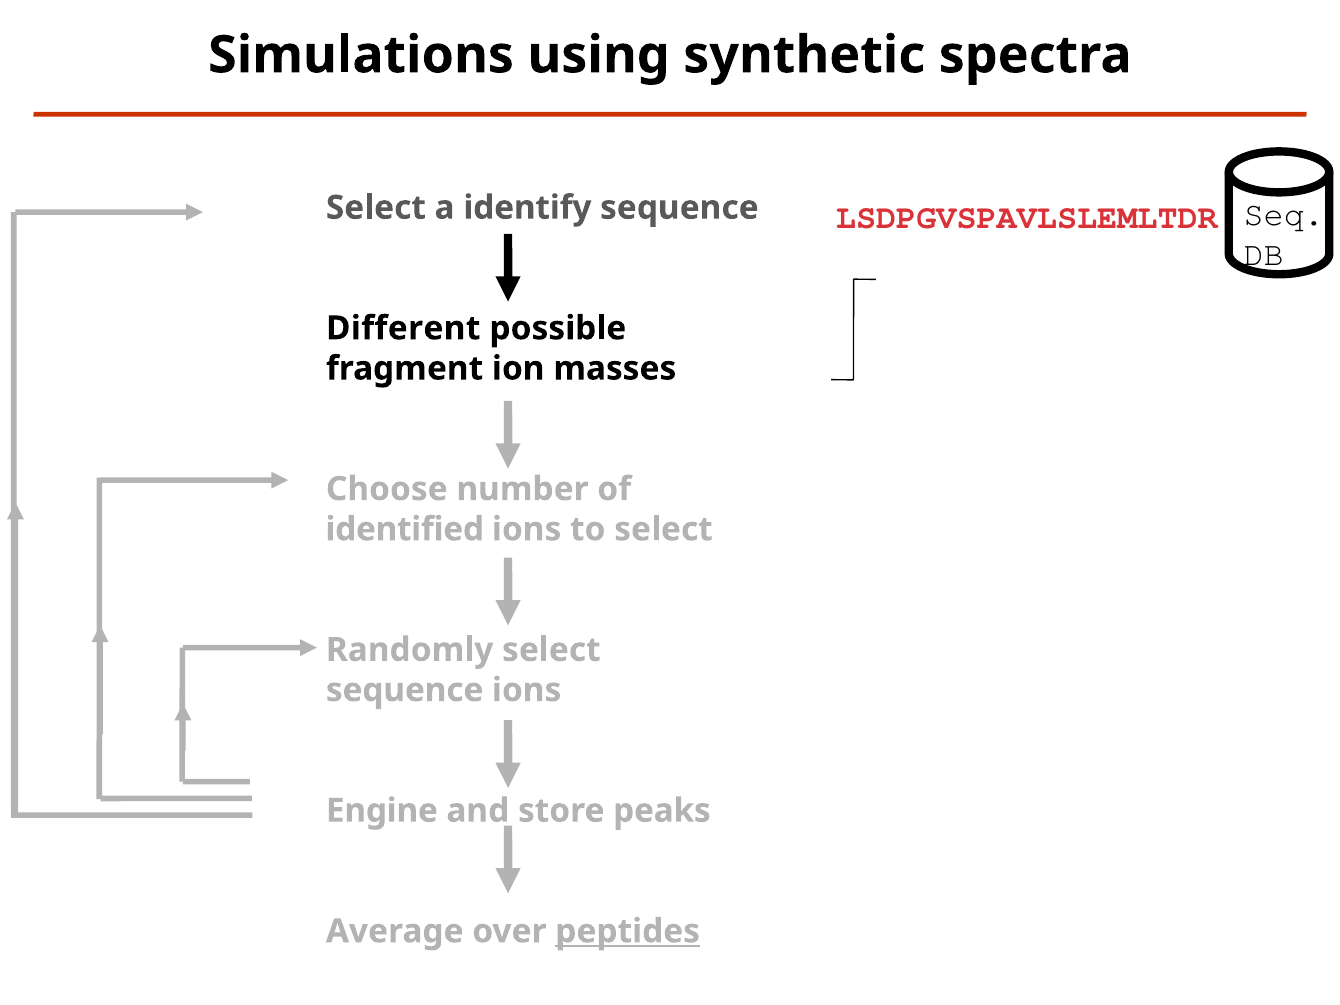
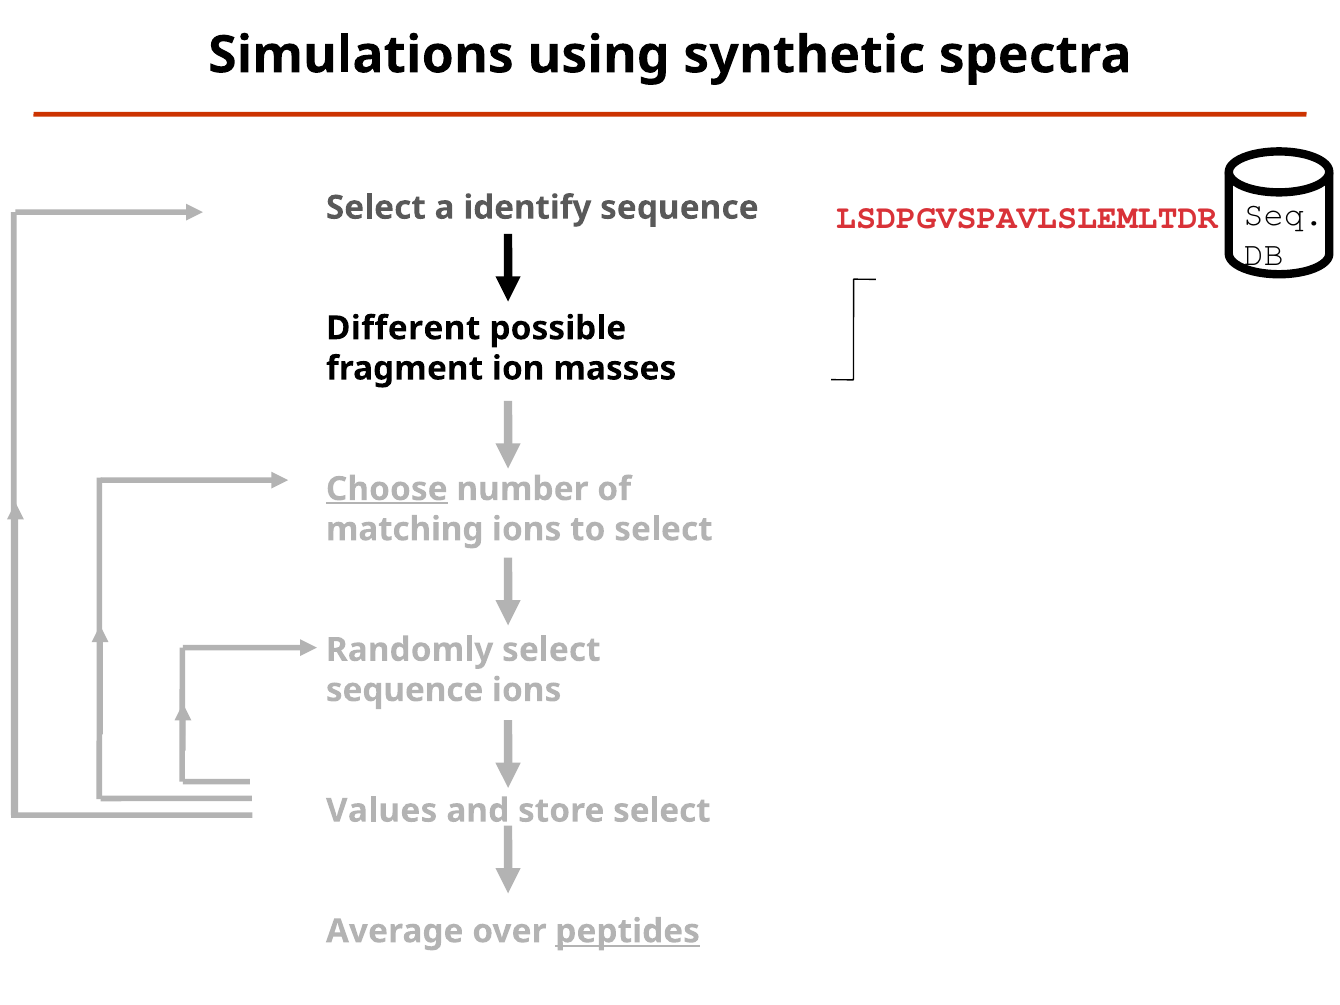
Choose underline: none -> present (387, 489)
identified: identified -> matching (405, 529)
Engine: Engine -> Values (382, 811)
store peaks: peaks -> select (662, 811)
